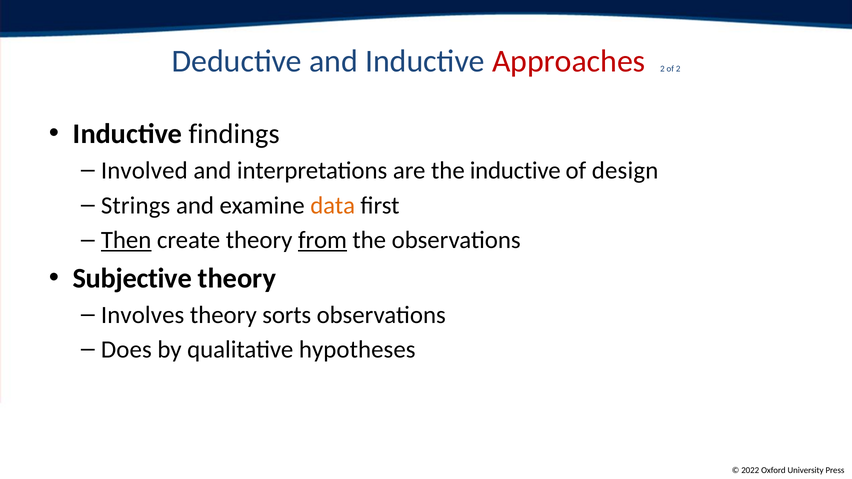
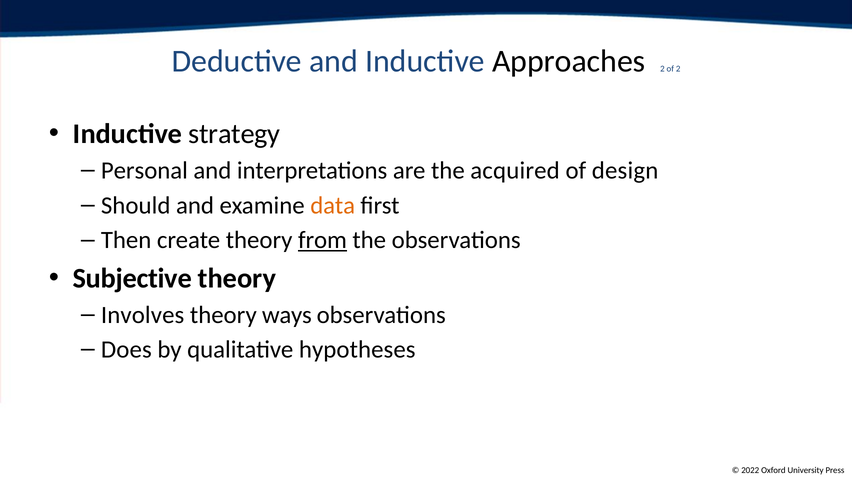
Approaches colour: red -> black (569, 61)
findings: findings -> strategy (234, 134)
Involved: Involved -> Personal (144, 171)
the inductive: inductive -> acquired (515, 171)
Strings: Strings -> Should (136, 206)
Then underline: present -> none (126, 240)
sorts: sorts -> ways (287, 315)
